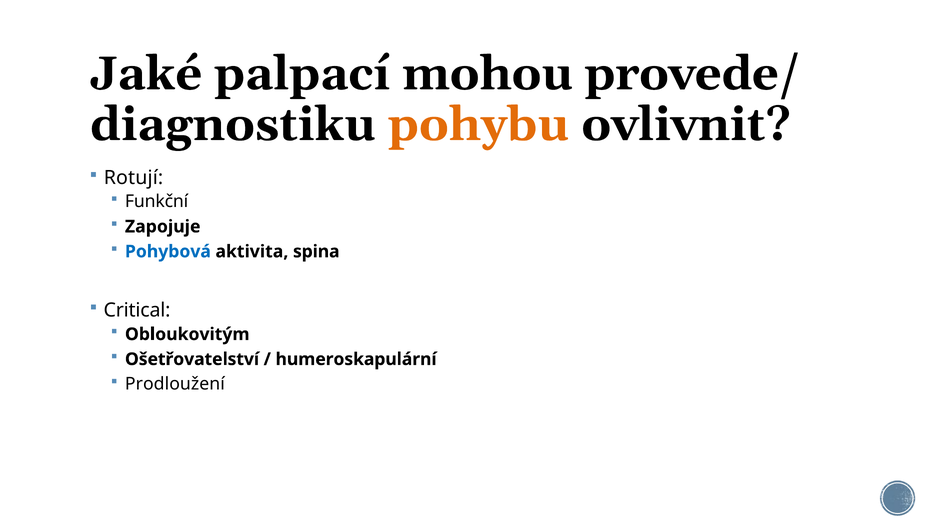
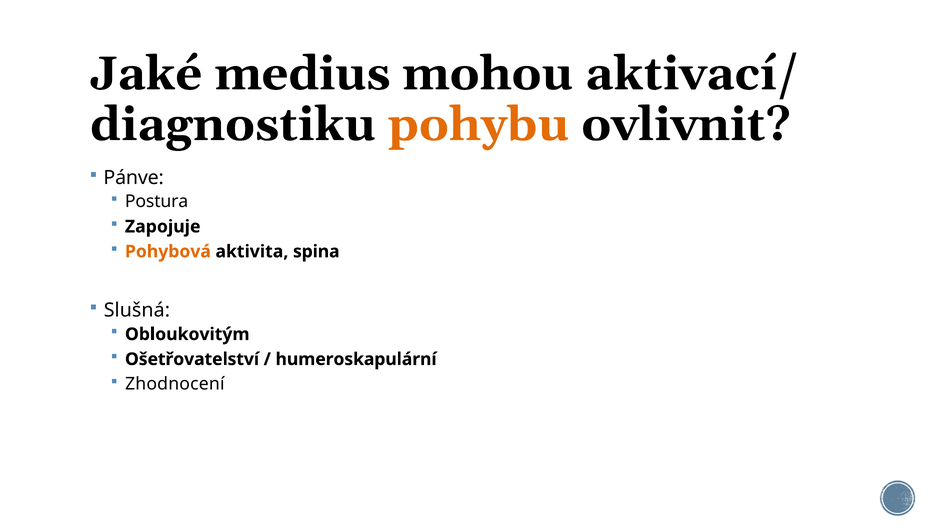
palpací: palpací -> medius (302, 74)
provede/: provede/ -> aktivací/ (692, 74)
Rotují: Rotují -> Pánve (134, 178)
Funkční: Funkční -> Postura (157, 202)
Pohybová colour: blue -> orange (168, 252)
Critical: Critical -> Slušná (137, 310)
Prodloužení: Prodloužení -> Zhodnocení (175, 384)
